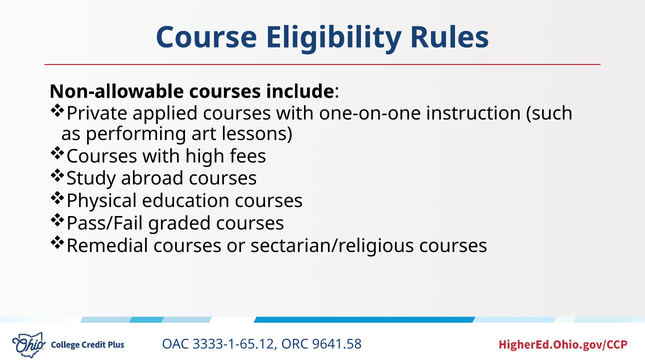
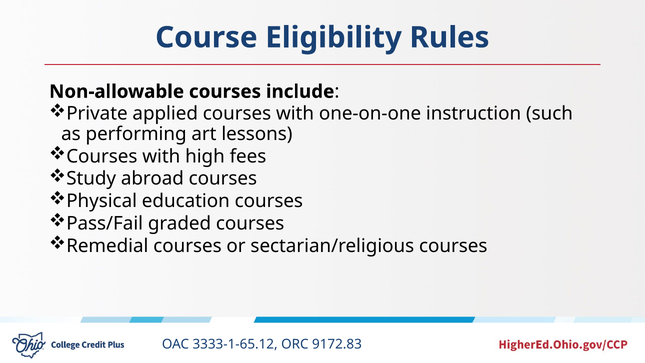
9641.58: 9641.58 -> 9172.83 (337, 344)
